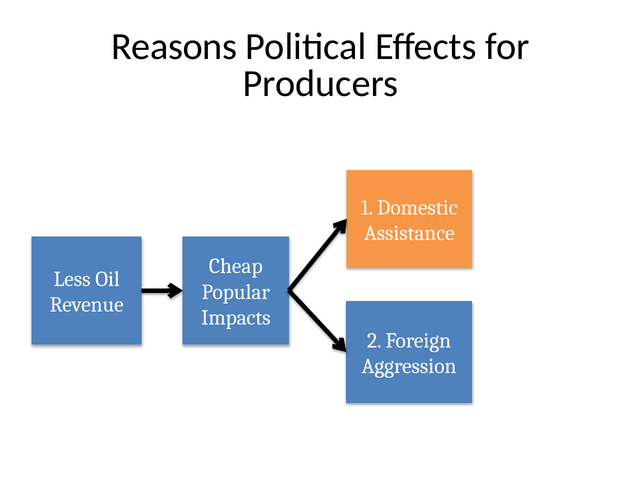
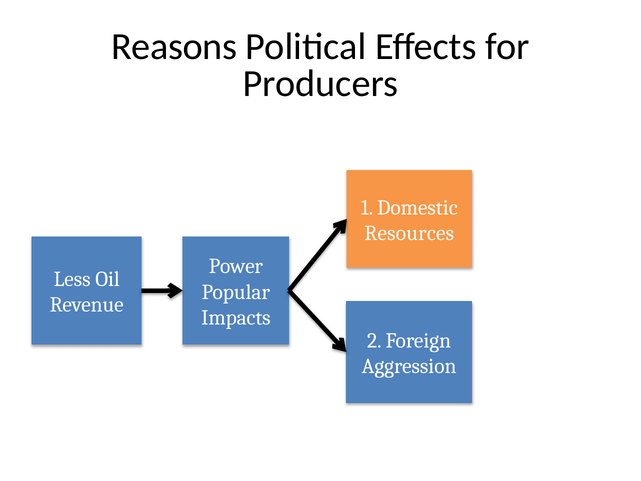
Assistance: Assistance -> Resources (409, 233)
Cheap: Cheap -> Power (236, 266)
